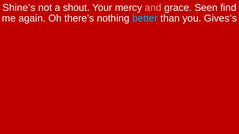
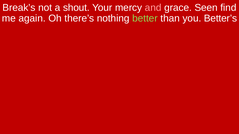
Shine’s: Shine’s -> Break’s (19, 8)
better colour: light blue -> light green (145, 18)
Gives’s: Gives’s -> Better’s (220, 18)
